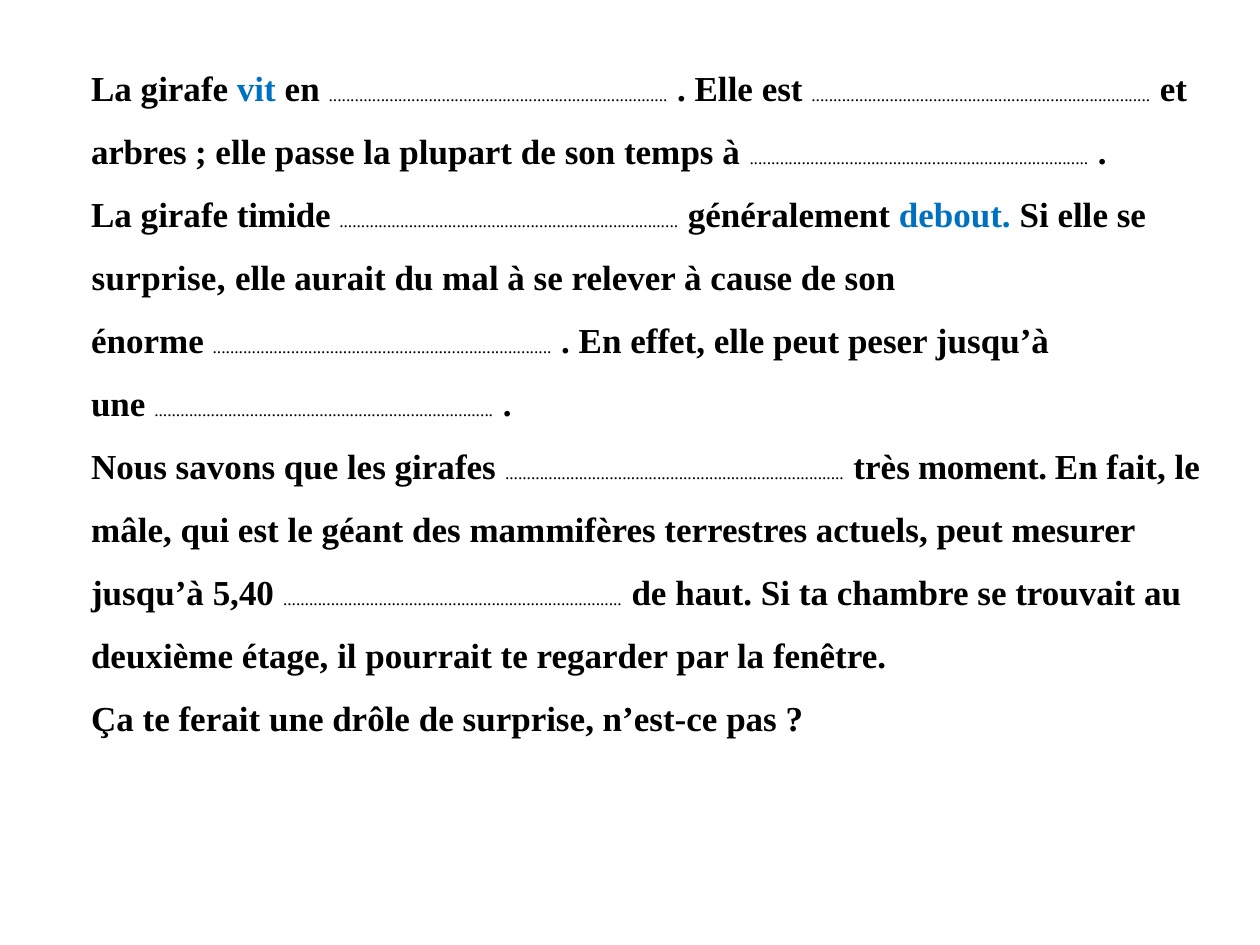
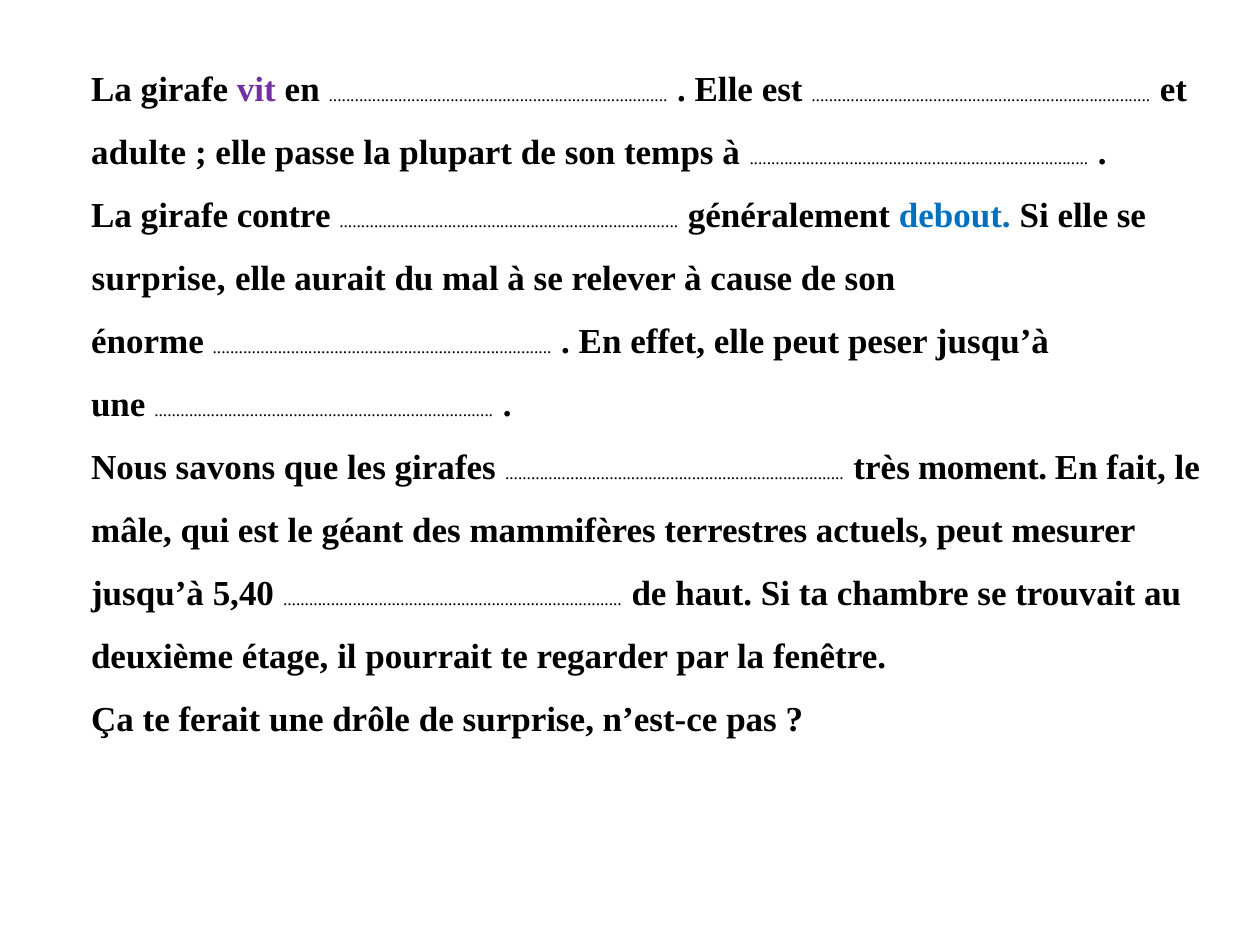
vit colour: blue -> purple (256, 90)
arbres: arbres -> adulte (139, 153)
timide: timide -> contre (284, 216)
